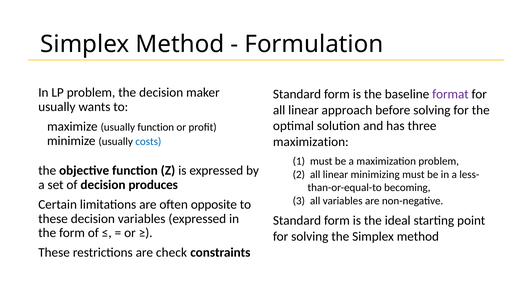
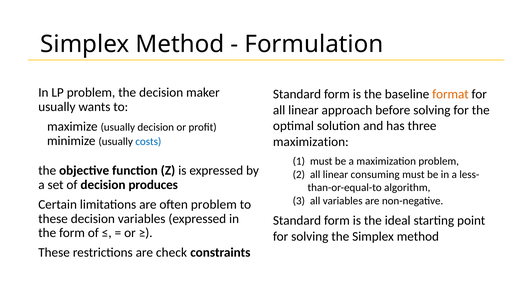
format colour: purple -> orange (450, 94)
usually function: function -> decision (156, 127)
minimizing: minimizing -> consuming (375, 175)
becoming: becoming -> algorithm (407, 188)
often opposite: opposite -> problem (214, 205)
